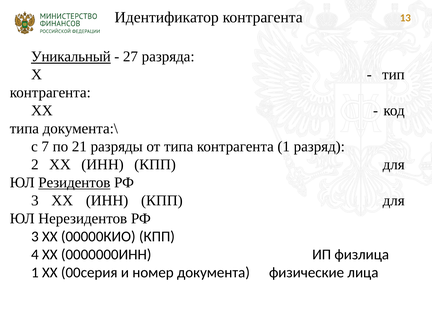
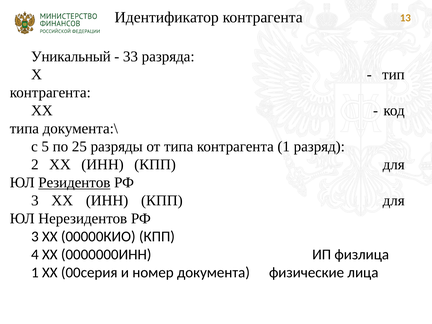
Уникальный underline: present -> none (71, 57)
27: 27 -> 33 (130, 57)
7: 7 -> 5 (45, 147)
21: 21 -> 25 (79, 147)
